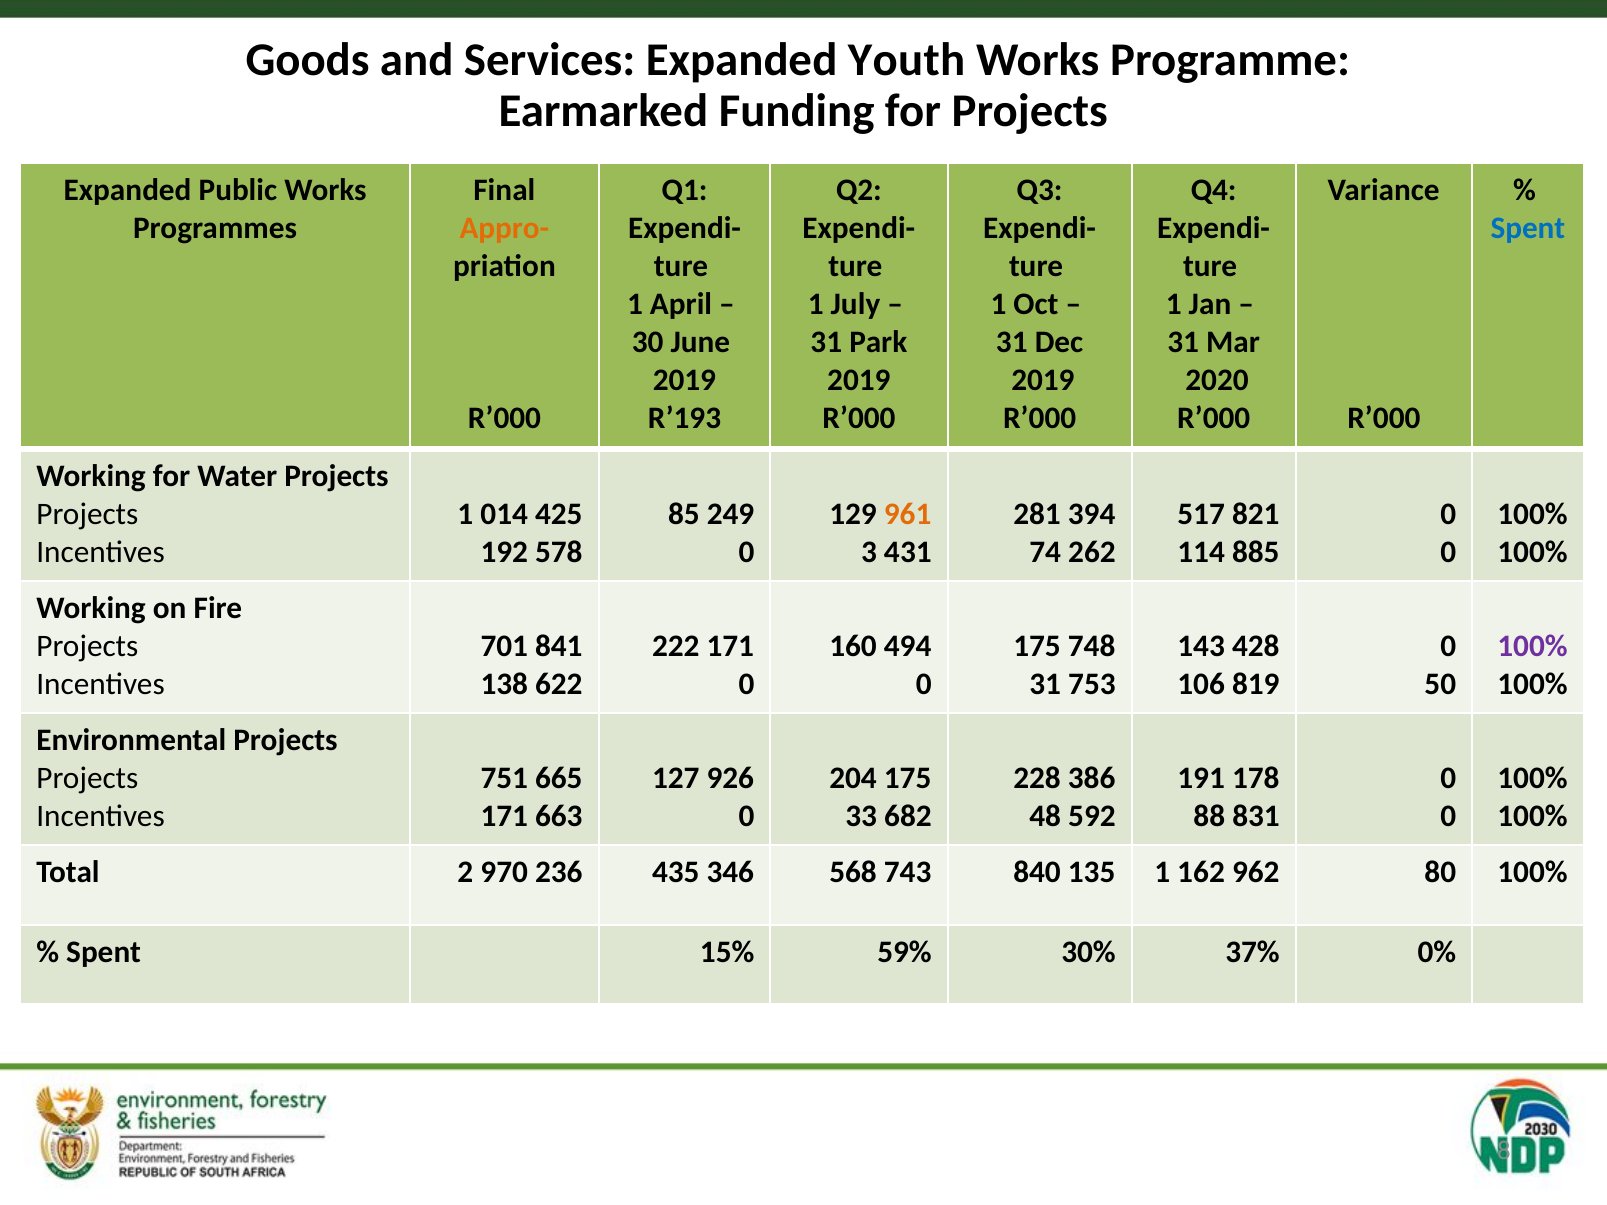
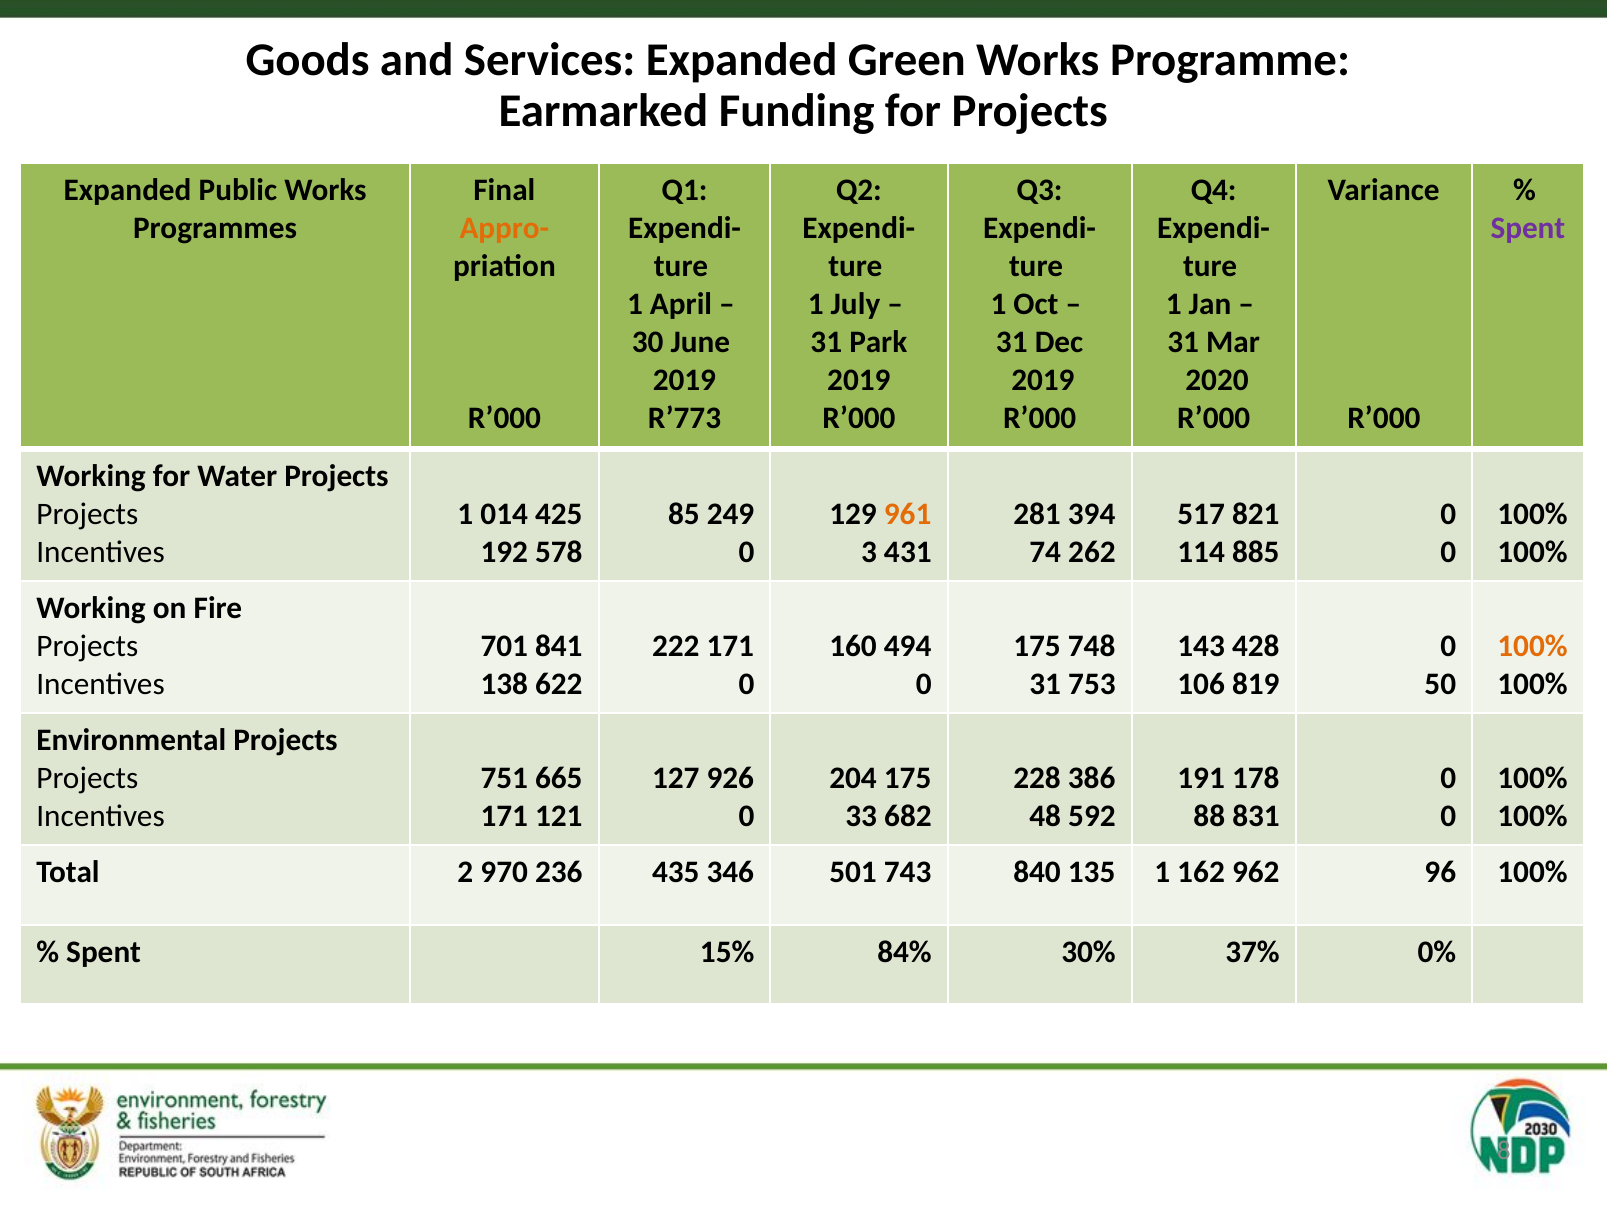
Youth: Youth -> Green (907, 60)
Spent colour: blue -> purple (1528, 228)
R’193: R’193 -> R’773 (685, 419)
100% colour: purple -> orange (1533, 647)
663: 663 -> 121 (559, 817)
568: 568 -> 501 (853, 873)
80: 80 -> 96 (1440, 873)
59%: 59% -> 84% (904, 953)
